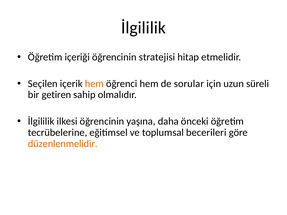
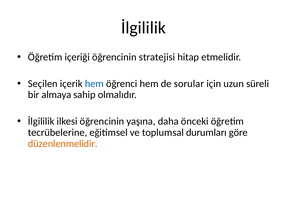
hem colour: orange -> blue (94, 84)
getiren: getiren -> almaya (56, 95)
becerileri: becerileri -> durumları (206, 133)
